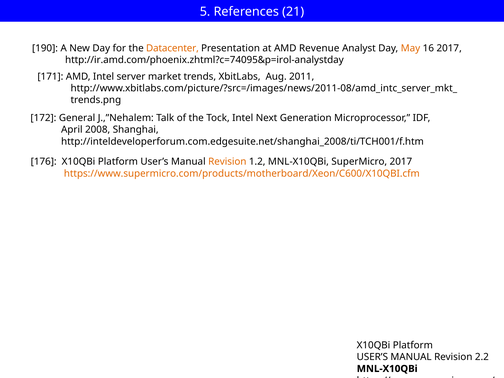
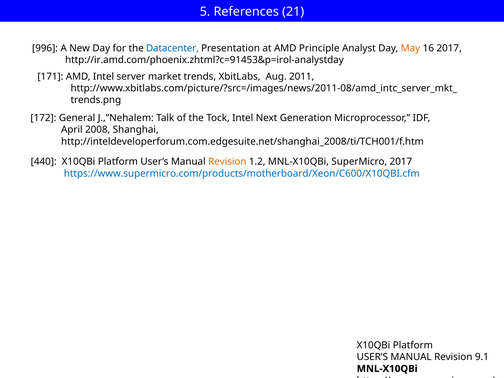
190: 190 -> 996 (45, 48)
Datacenter colour: orange -> blue (172, 48)
Revenue: Revenue -> Principle (319, 48)
http://ir.amd.com/phoenix.zhtml?c=74095&p=irol-analystday: http://ir.amd.com/phoenix.zhtml?c=74095&p=irol-analystday -> http://ir.amd.com/phoenix.zhtml?c=91453&p=irol-analystday (204, 60)
176: 176 -> 440 (44, 162)
https://www.supermicro.com/products/motherboard/Xeon/C600/X10QBI.cfm colour: orange -> blue (242, 173)
2.2: 2.2 -> 9.1 (482, 357)
